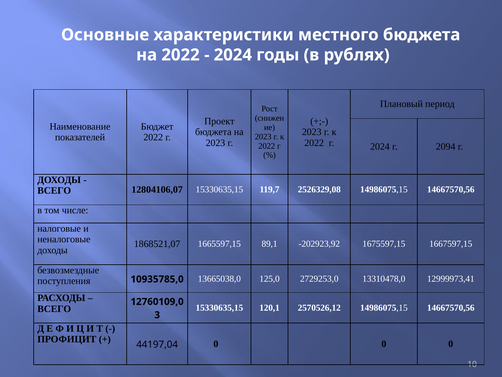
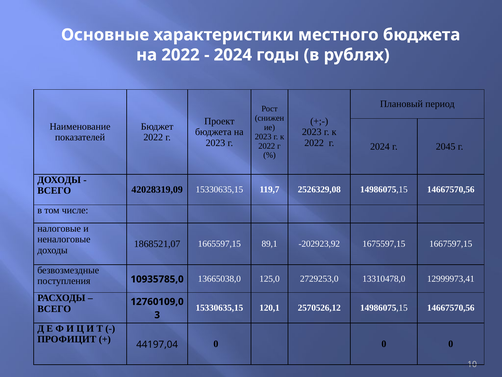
2094: 2094 -> 2045 (446, 146)
12804106,07: 12804106,07 -> 42028319,09 (157, 189)
